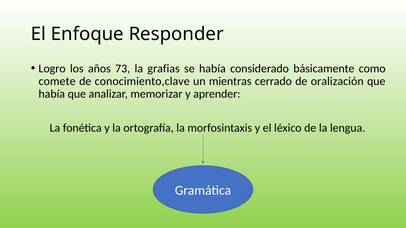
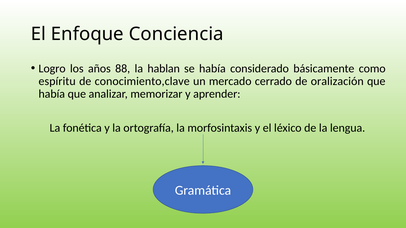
Responder: Responder -> Conciencia (176, 34)
73: 73 -> 88 (123, 69)
grafias: grafias -> hablan (164, 69)
comete: comete -> espíritu (57, 81)
mientras: mientras -> mercado (230, 81)
